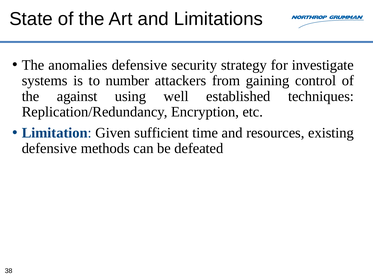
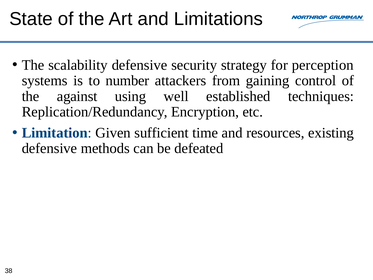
anomalies: anomalies -> scalability (78, 65)
investigate: investigate -> perception (323, 65)
